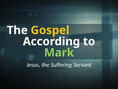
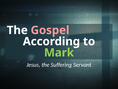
Gospel colour: yellow -> pink (50, 30)
